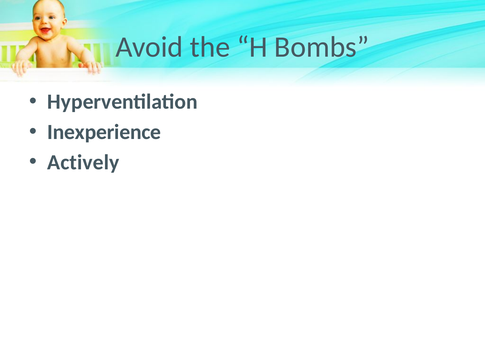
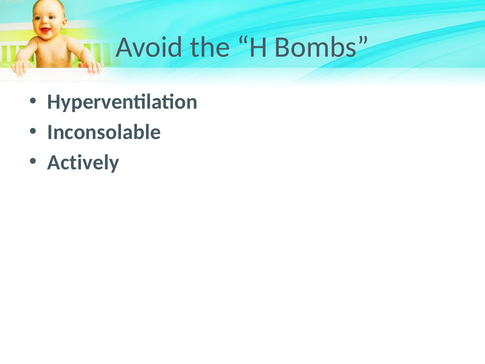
Inexperience: Inexperience -> Inconsolable (104, 132)
